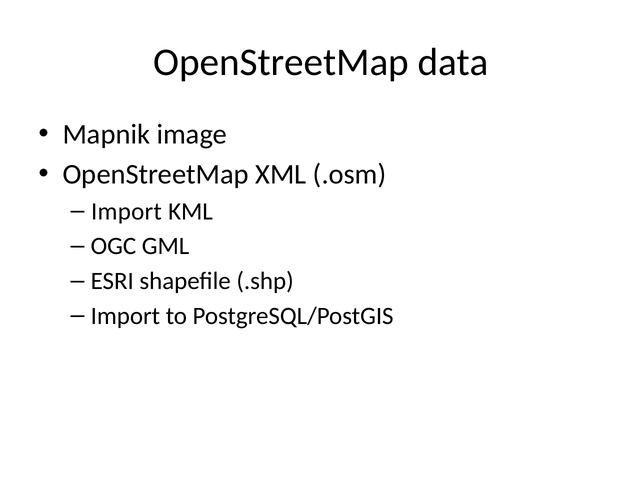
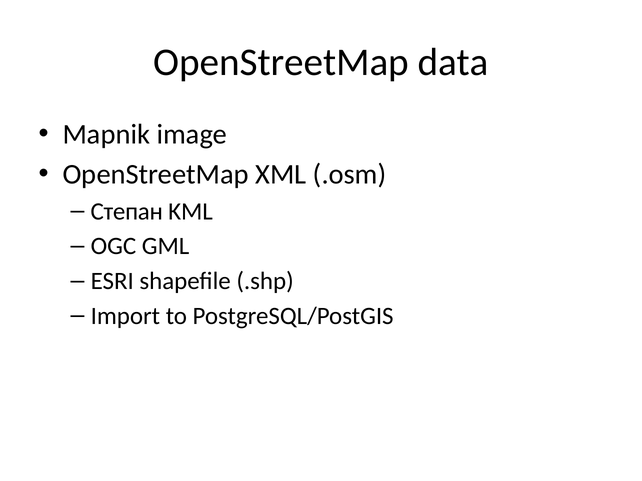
Import: Import -> Степан (127, 212)
